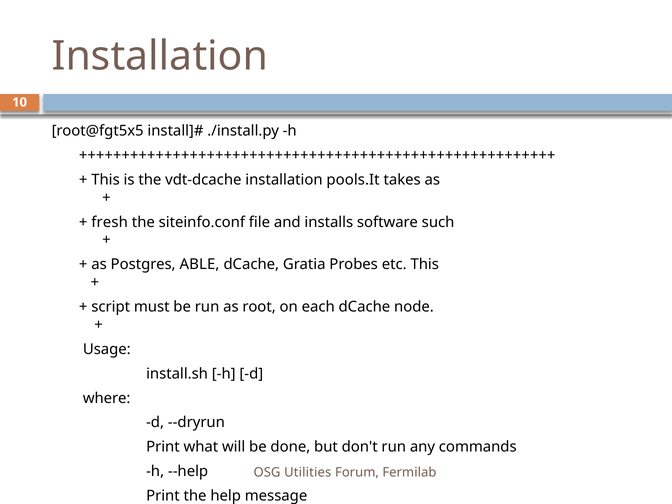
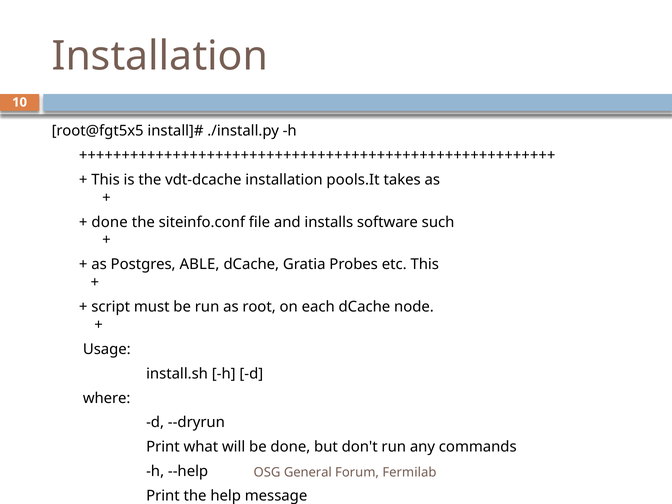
fresh: fresh -> done (110, 222)
Utilities: Utilities -> General (308, 472)
